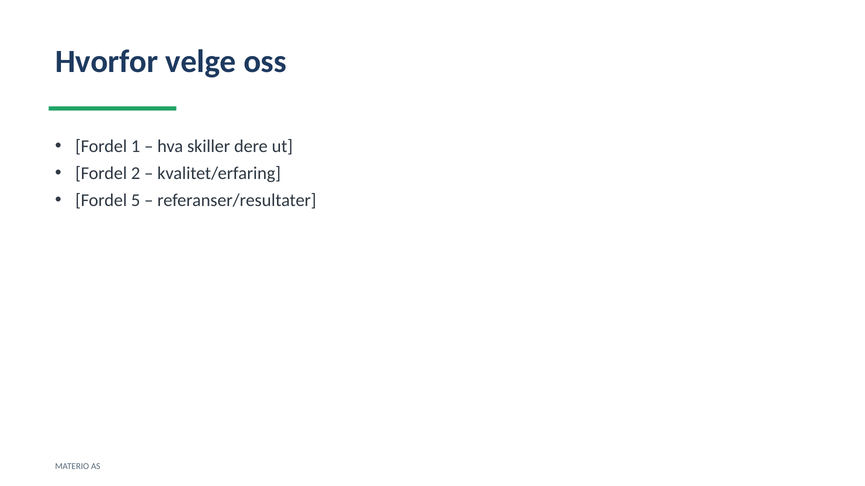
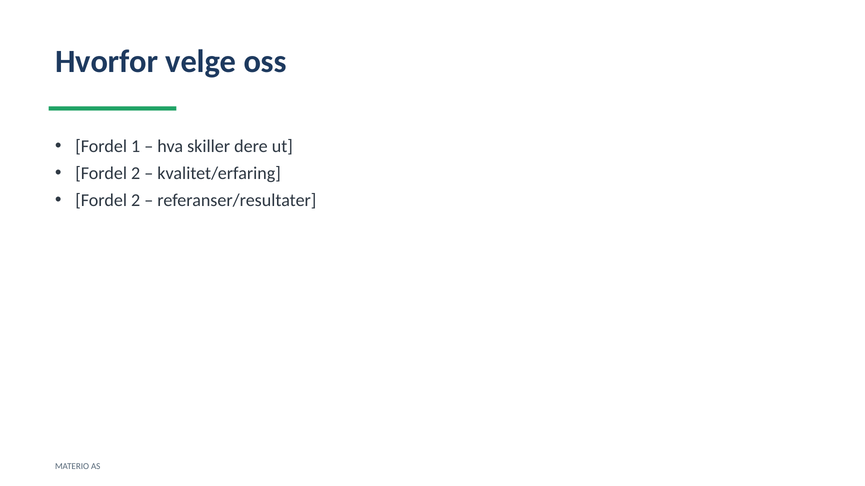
5: 5 -> 2 (136, 201)
